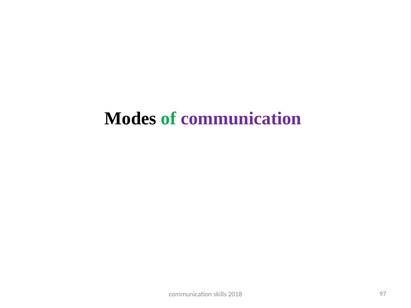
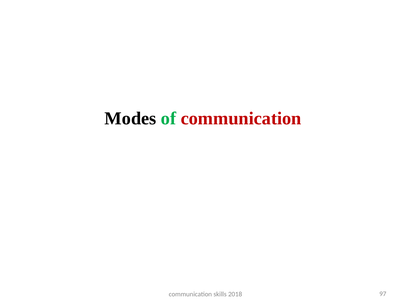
communication colour: purple -> red (241, 118)
